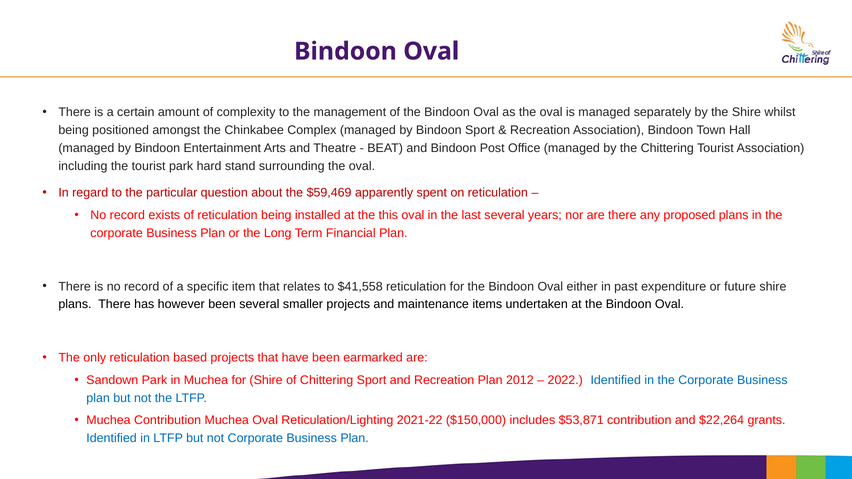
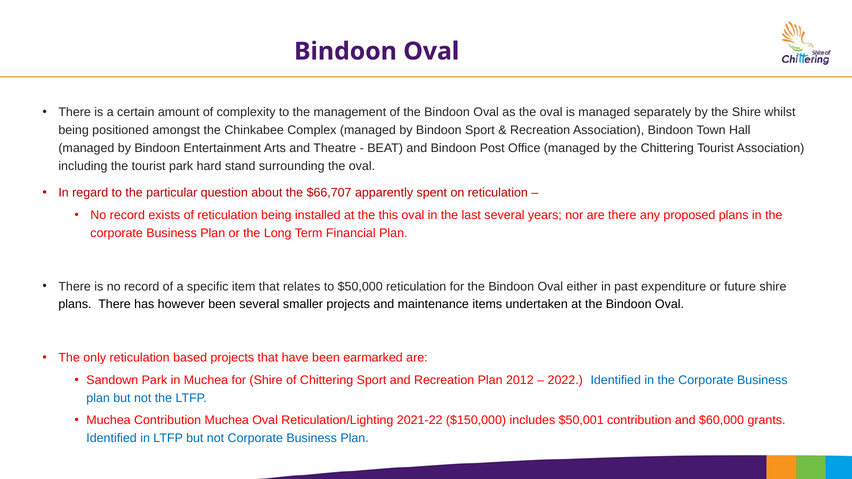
$59,469: $59,469 -> $66,707 (329, 193)
$41,558: $41,558 -> $50,000 (360, 287)
$53,871: $53,871 -> $50,001 (581, 421)
$22,264: $22,264 -> $60,000 (722, 421)
